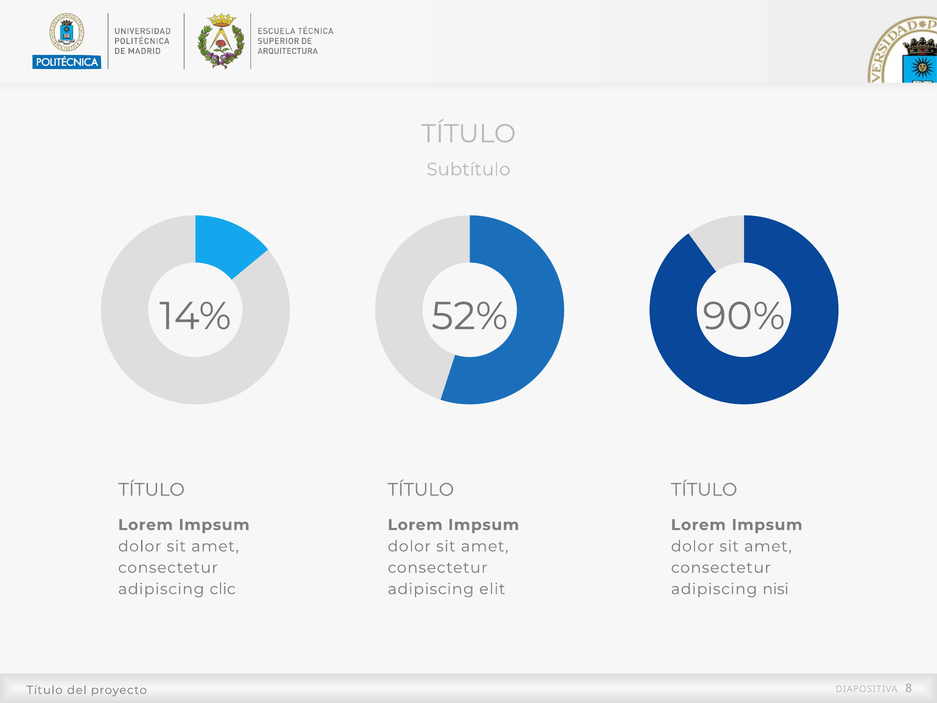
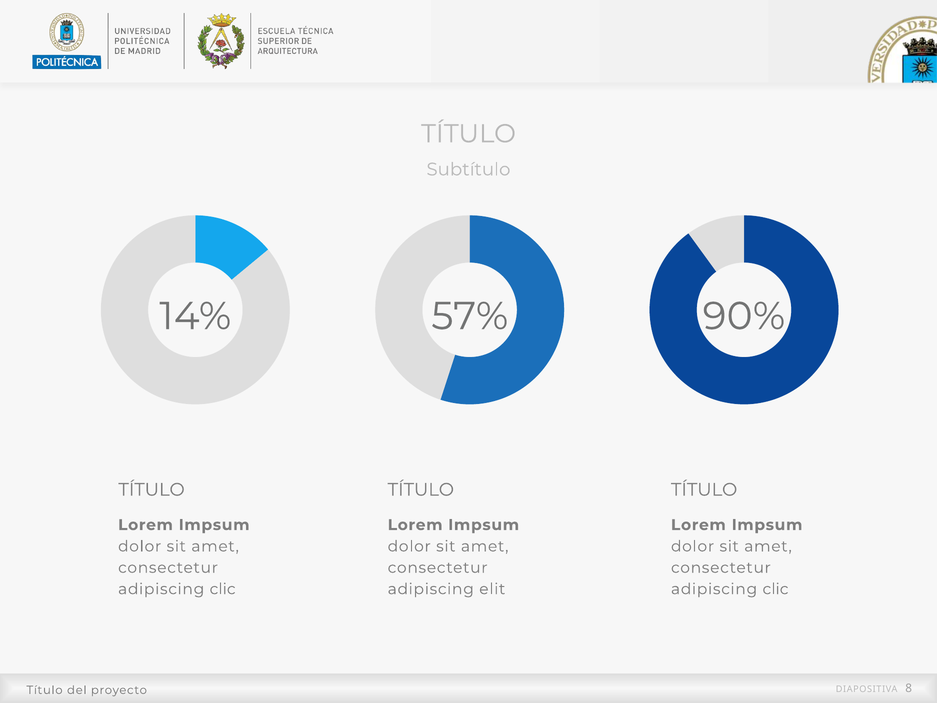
52%: 52% -> 57% (470, 316)
nisi: nisi -> clic (776, 589)
